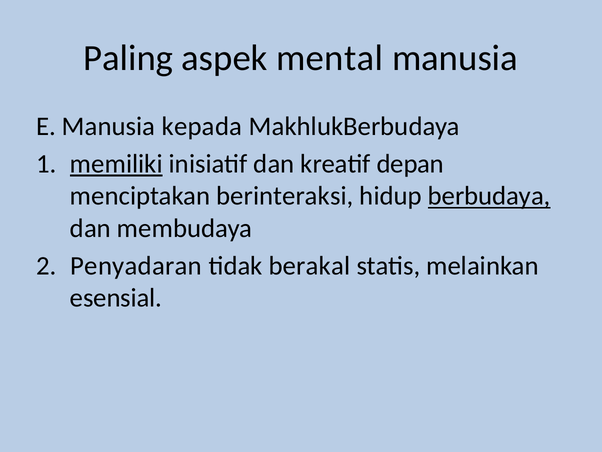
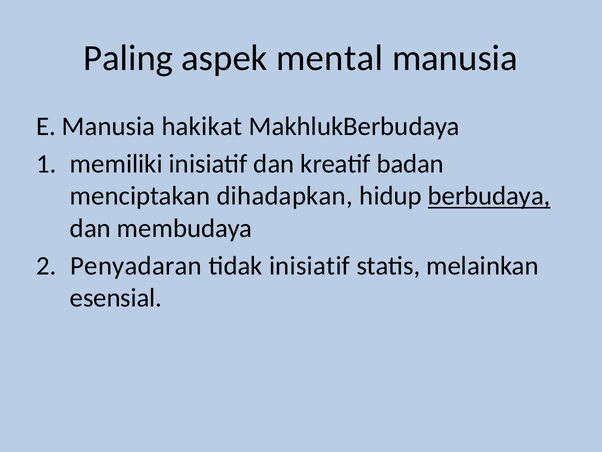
kepada: kepada -> hakikat (202, 126)
memiliki underline: present -> none (116, 164)
depan: depan -> badan (410, 164)
berinteraksi: berinteraksi -> dihadapkan (285, 196)
tidak berakal: berakal -> inisiatif (310, 265)
